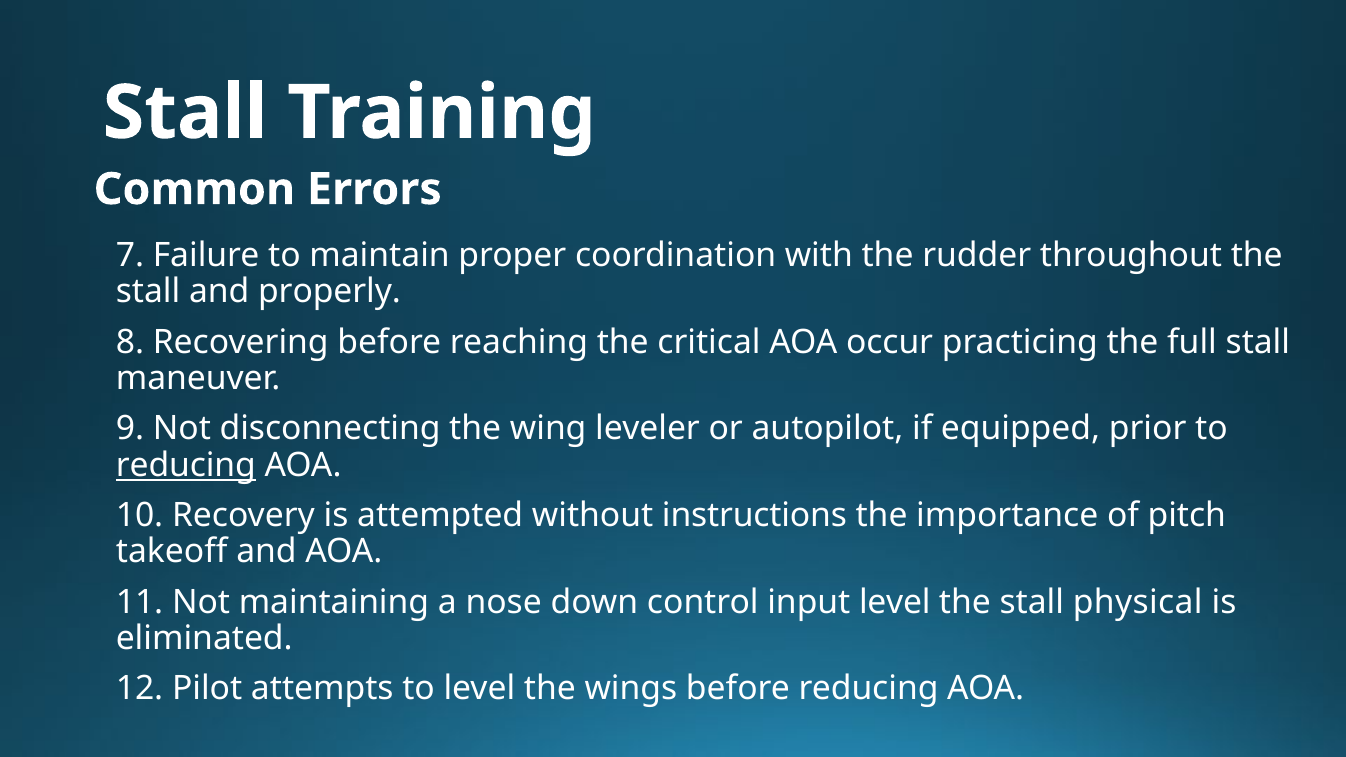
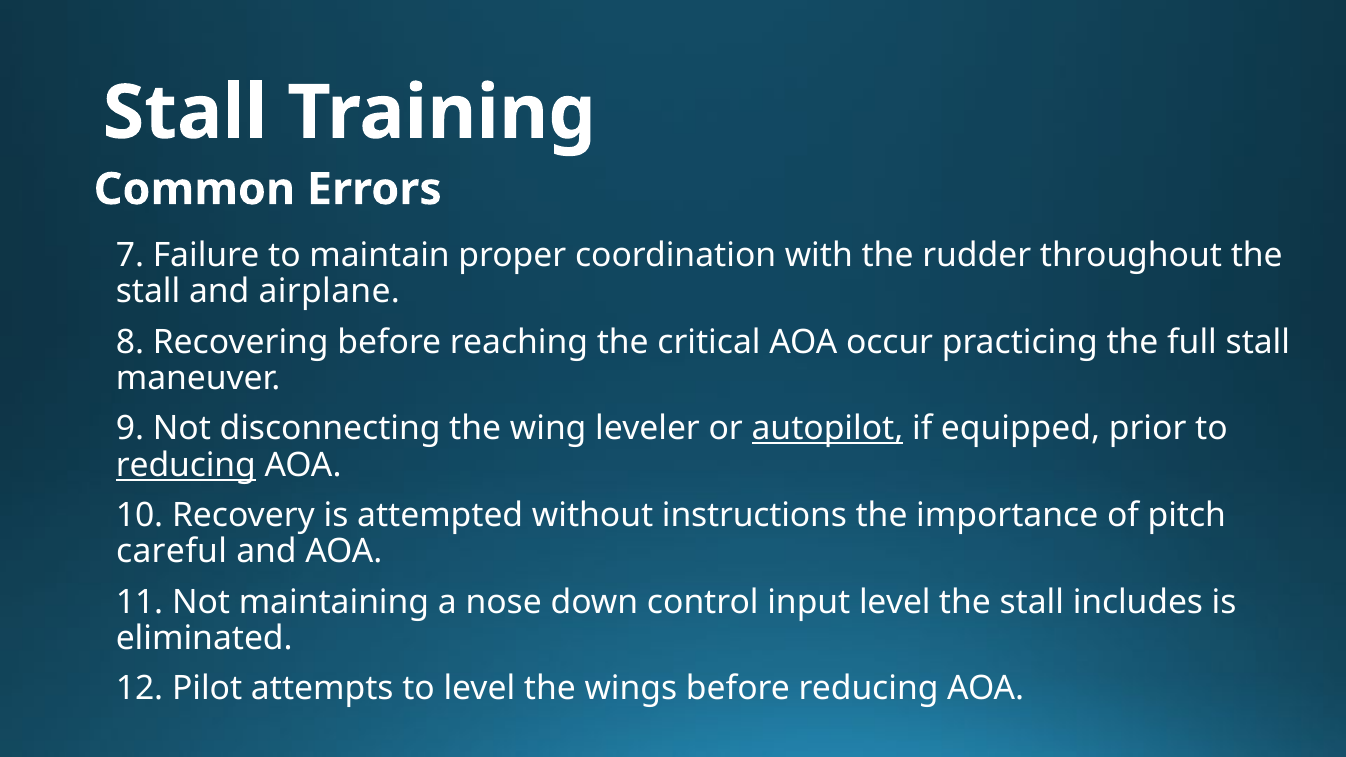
properly: properly -> airplane (329, 292)
autopilot underline: none -> present (827, 429)
takeoff: takeoff -> careful (172, 552)
physical: physical -> includes (1138, 602)
